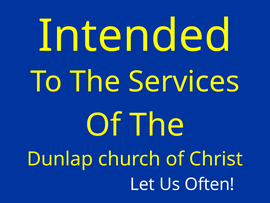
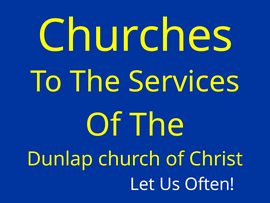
Intended: Intended -> Churches (135, 36)
